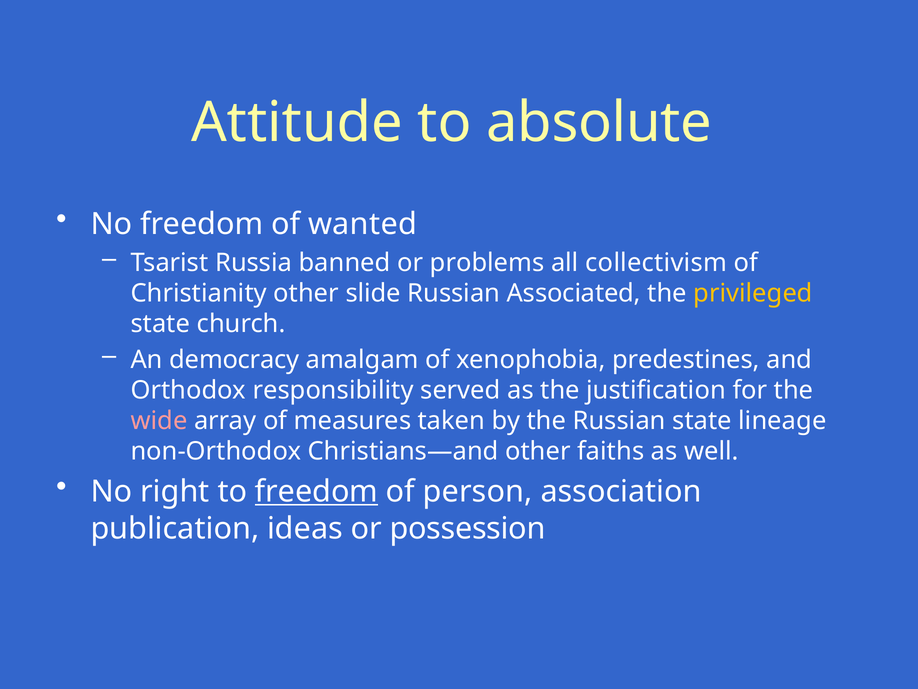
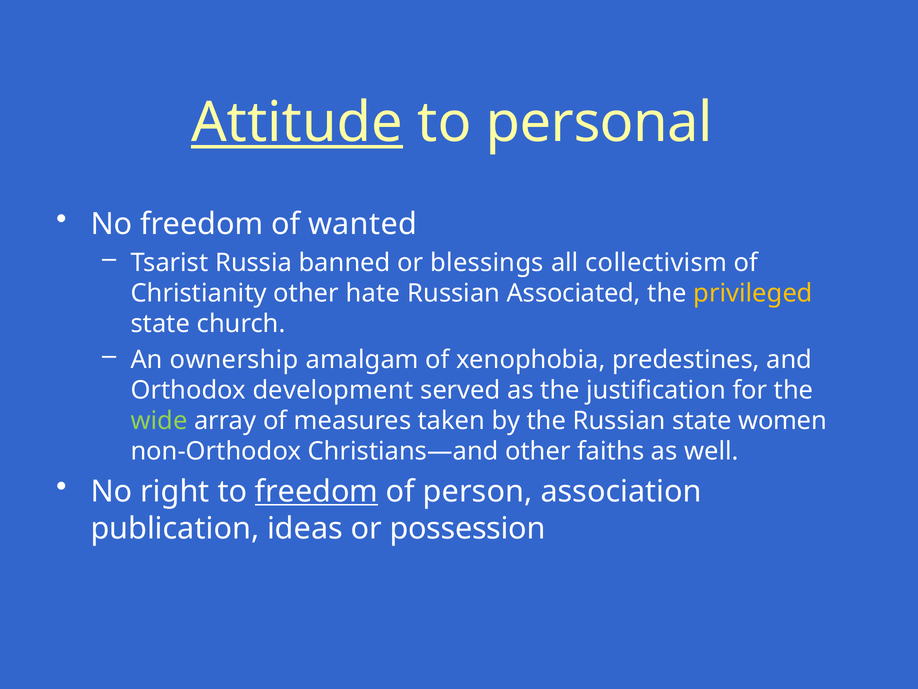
Attitude underline: none -> present (297, 122)
absolute: absolute -> personal (599, 122)
problems: problems -> blessings (487, 262)
slide: slide -> hate (373, 293)
democracy: democracy -> ownership (234, 359)
responsibility: responsibility -> development (333, 390)
wide colour: pink -> light green (159, 421)
lineage: lineage -> women (783, 421)
